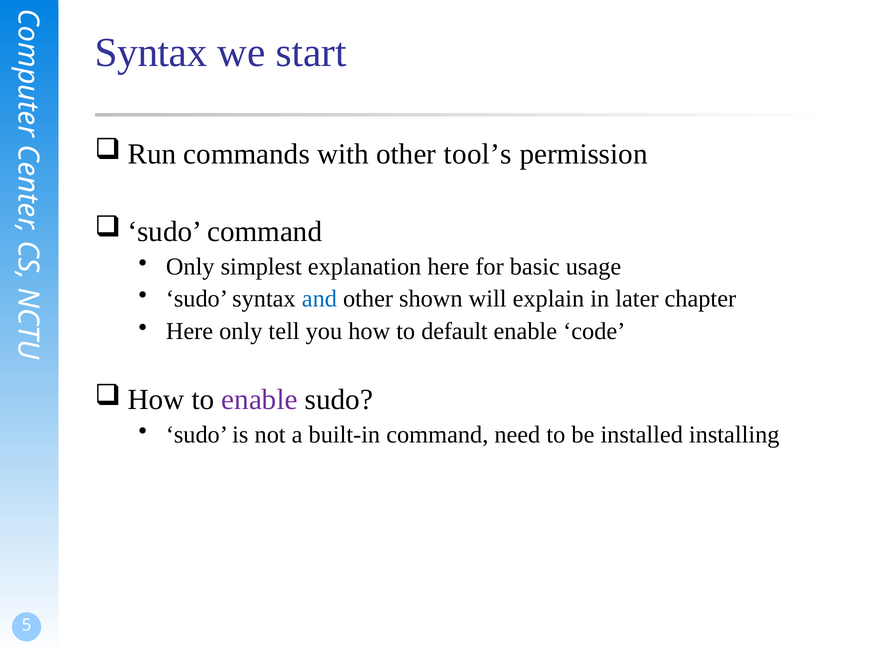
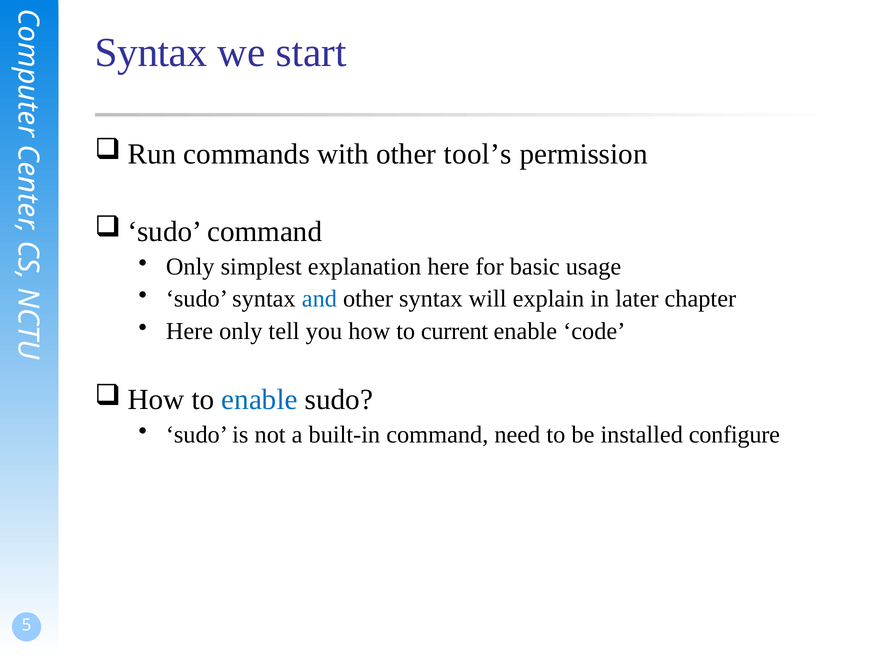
other shown: shown -> syntax (431, 299)
default: default -> current (455, 331)
enable colour: purple -> blue (260, 400)
installing: installing -> configure (734, 435)
